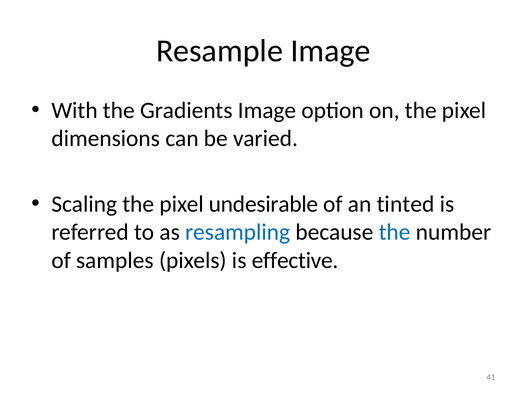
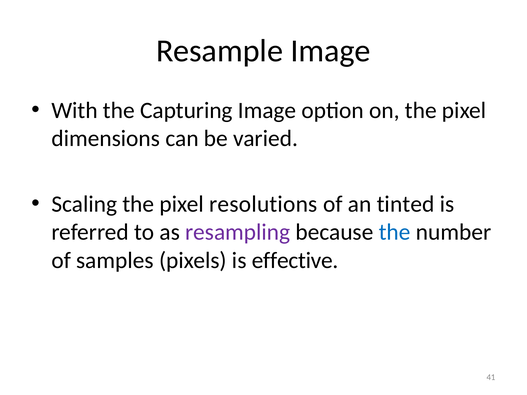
Gradients: Gradients -> Capturing (186, 111)
undesirable: undesirable -> resolutions (263, 204)
resampling colour: blue -> purple (238, 232)
